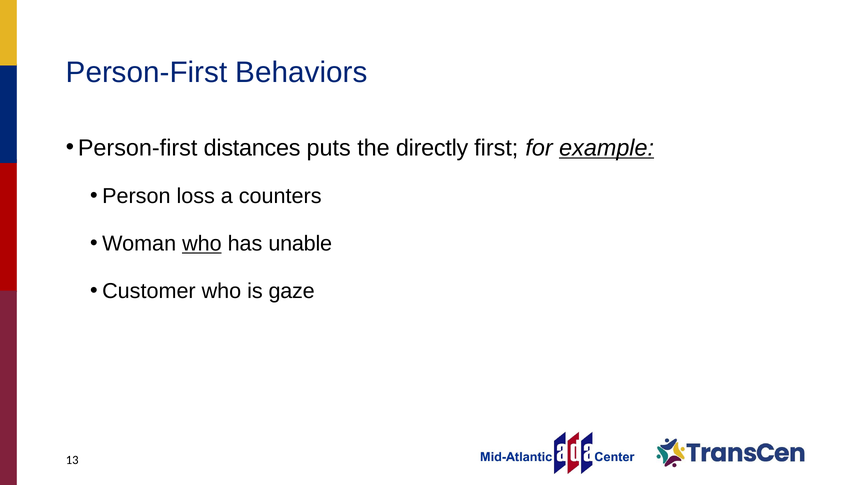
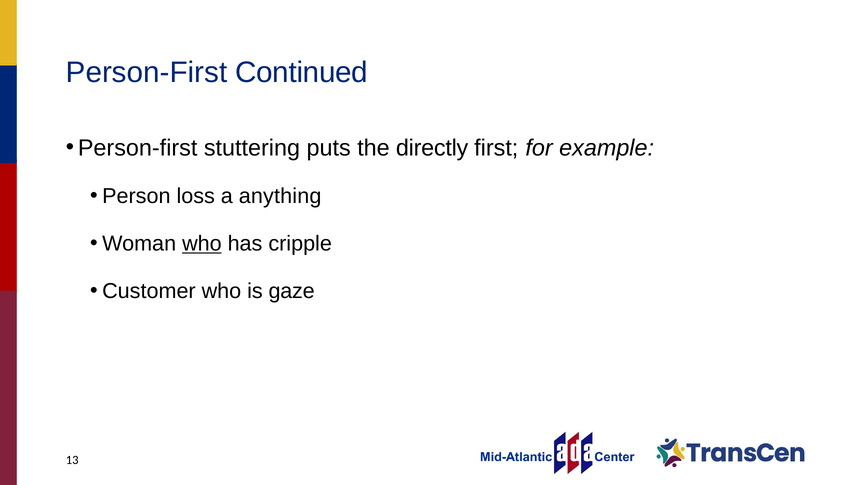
Behaviors: Behaviors -> Continued (302, 73)
distances: distances -> stuttering (252, 148)
example underline: present -> none (607, 148)
counters: counters -> anything (280, 197)
unable: unable -> cripple (300, 244)
